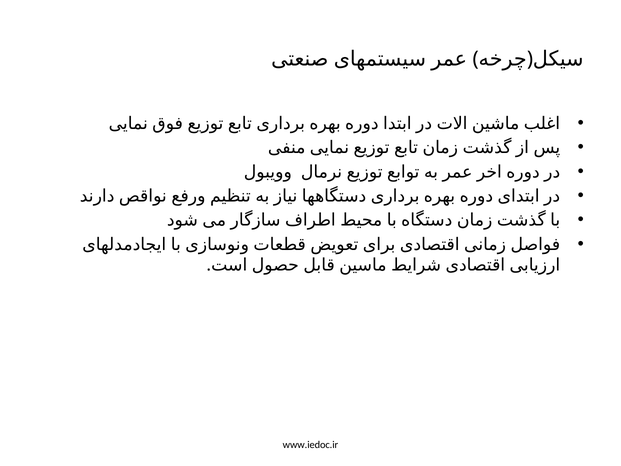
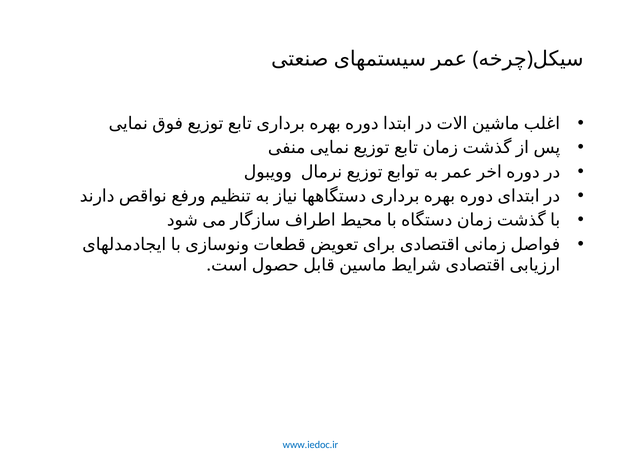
www.iedoc.ir colour: black -> blue (310, 445)
